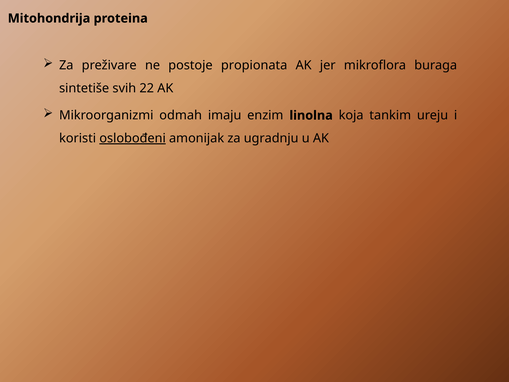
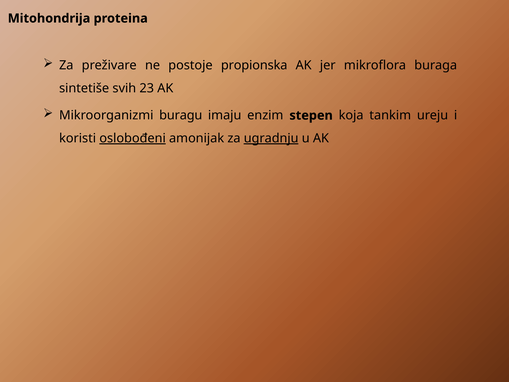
propionata: propionata -> propionska (254, 65)
22: 22 -> 23 (147, 88)
odmah: odmah -> buragu (181, 115)
linolna: linolna -> stepen (311, 115)
ugradnju underline: none -> present (271, 138)
